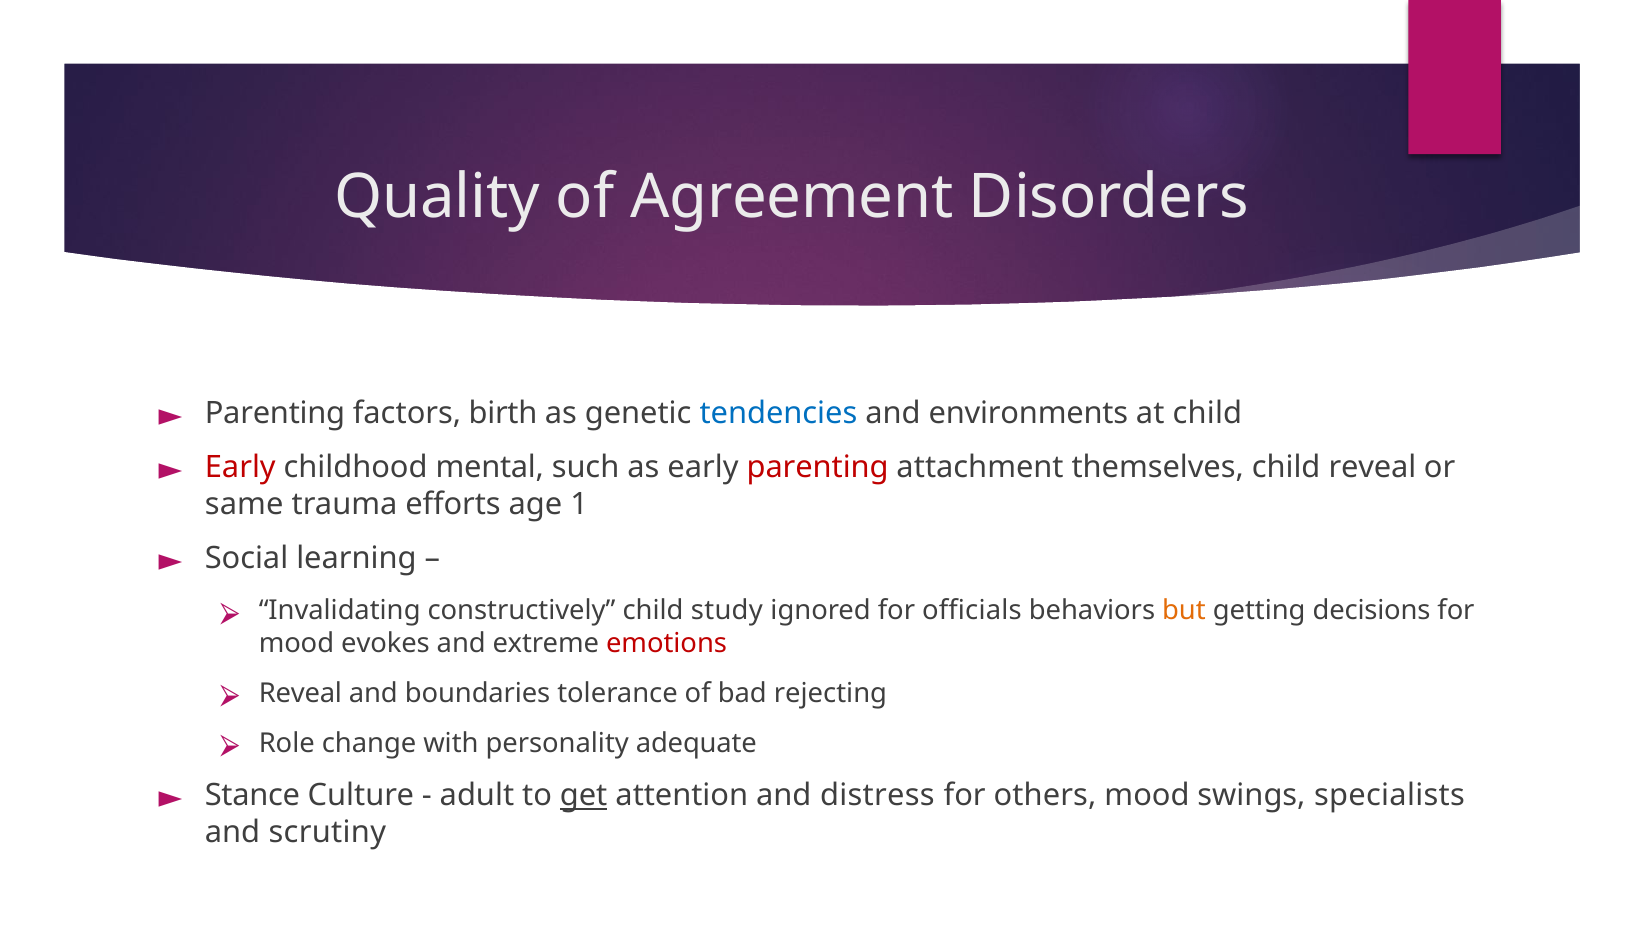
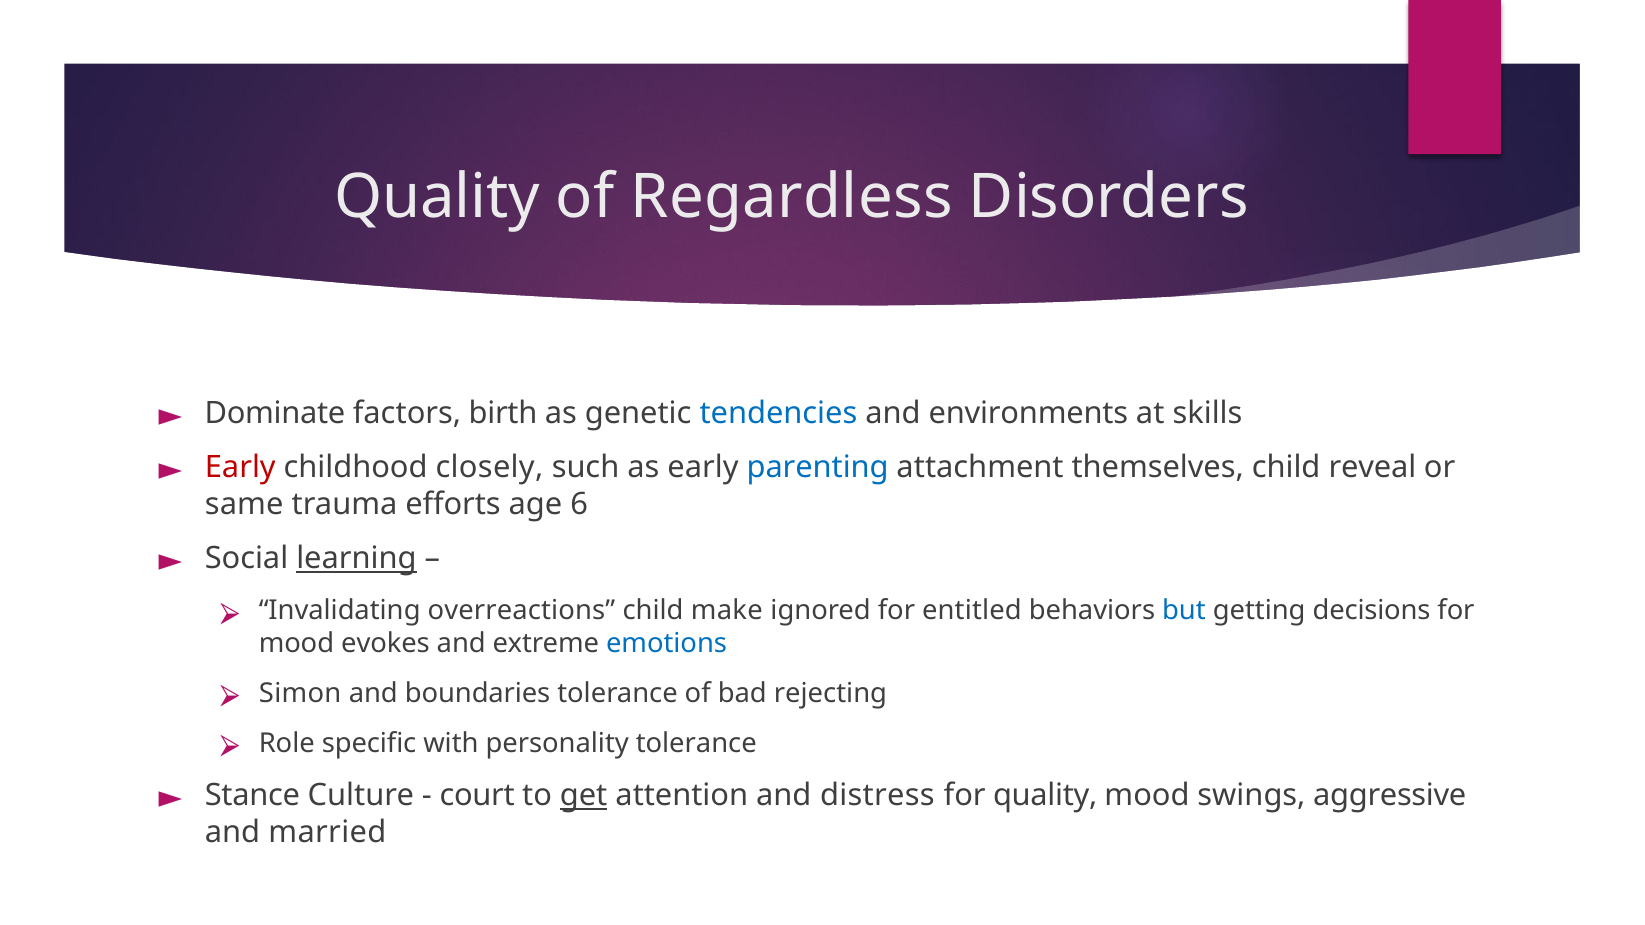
Agreement: Agreement -> Regardless (792, 197)
Parenting: Parenting -> Dominate (275, 414)
at child: child -> skills (1208, 414)
mental: mental -> closely (489, 468)
parenting colour: red -> blue (818, 468)
1: 1 -> 6 (579, 505)
learning underline: none -> present (356, 559)
constructively: constructively -> overreactions (521, 611)
study: study -> make (727, 611)
officials: officials -> entitled (972, 611)
but colour: orange -> blue (1184, 611)
emotions colour: red -> blue (667, 644)
Reveal: Reveal -> Simon (300, 694)
change: change -> specific (369, 743)
personality adequate: adequate -> tolerance (696, 743)
adult: adult -> court (477, 796)
for others: others -> quality (1045, 796)
specialists: specialists -> aggressive (1390, 796)
scrutiny: scrutiny -> married (327, 833)
